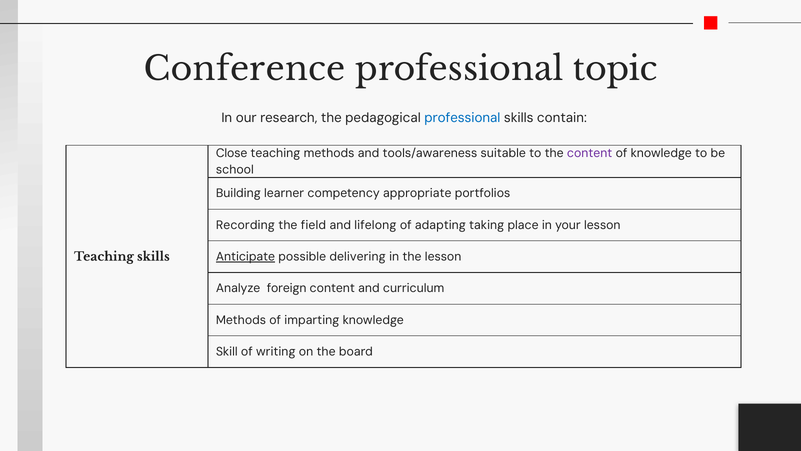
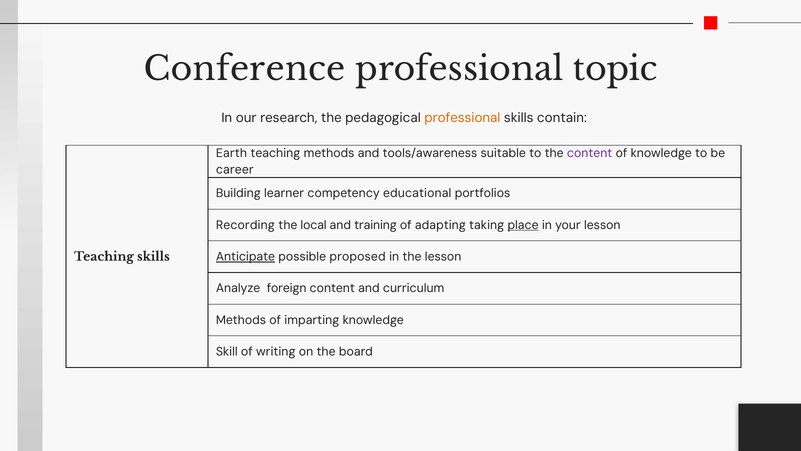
professional colour: blue -> orange (462, 118)
Close: Close -> Earth (232, 153)
school: school -> career (235, 169)
appropriate: appropriate -> educational (417, 193)
field: field -> local (314, 225)
lifelong: lifelong -> training (375, 225)
place underline: none -> present (523, 225)
delivering: delivering -> proposed (358, 257)
